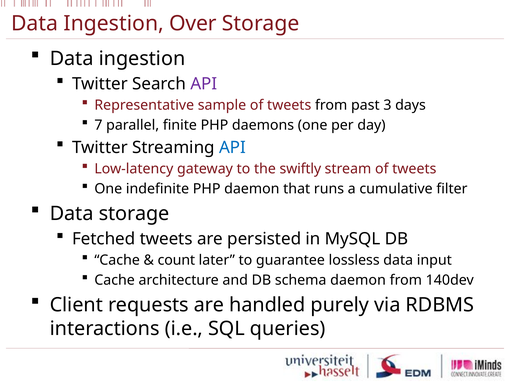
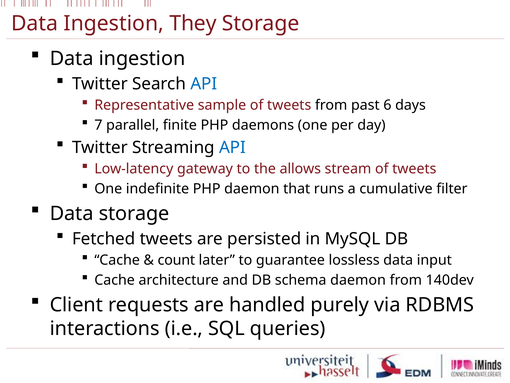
Over: Over -> They (193, 23)
API colour: purple -> blue (204, 84)
3: 3 -> 6 (387, 105)
swiftly: swiftly -> allows (300, 169)
